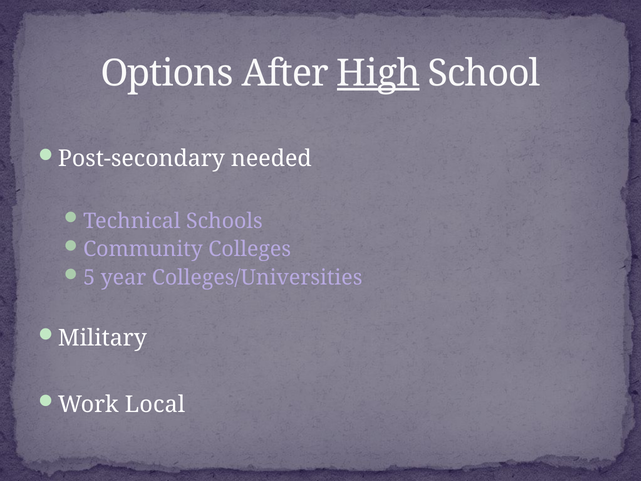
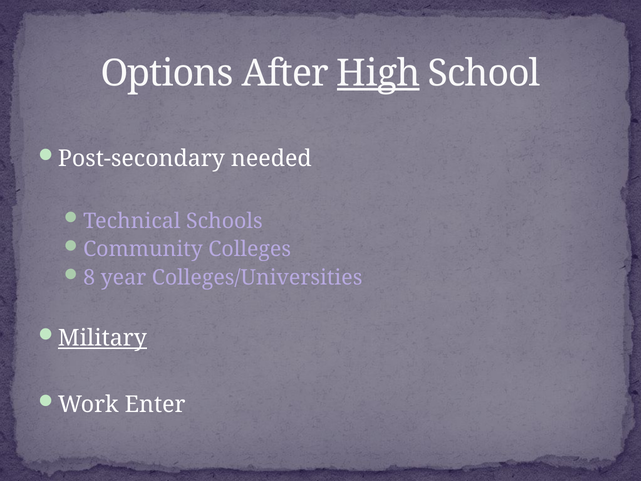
5: 5 -> 8 (89, 278)
Military underline: none -> present (102, 338)
Local: Local -> Enter (155, 404)
